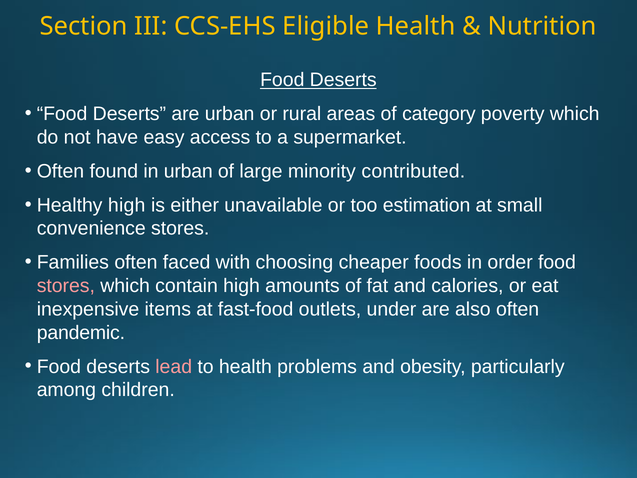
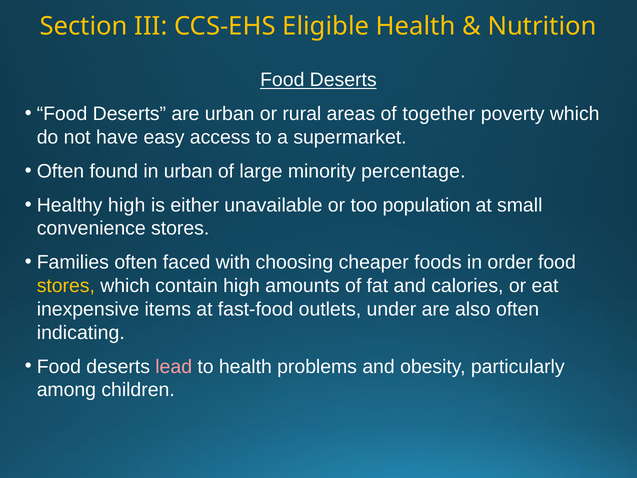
category: category -> together (439, 114)
contributed: contributed -> percentage (413, 171)
estimation: estimation -> population (427, 205)
stores colour: pink -> yellow (66, 286)
pandemic: pandemic -> indicating (81, 332)
